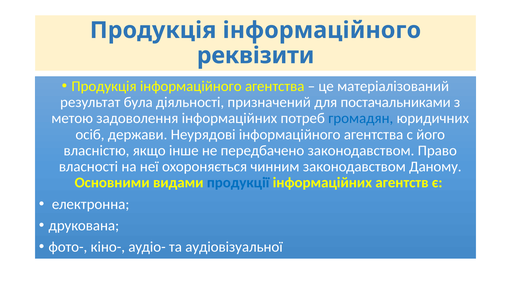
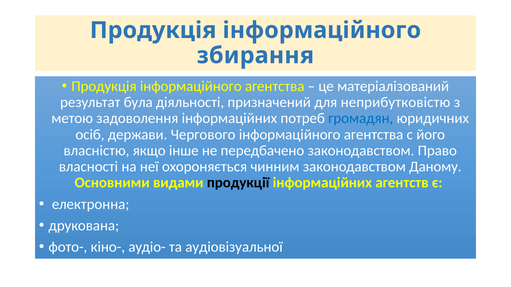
реквізити: реквізити -> збирання (255, 56)
постачальниками: постачальниками -> неприбутковістю (395, 102)
Неурядові: Неурядові -> Чергового (203, 135)
продукції colour: blue -> black (238, 183)
